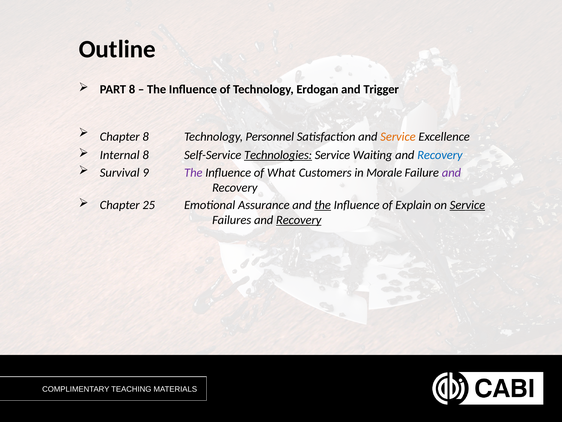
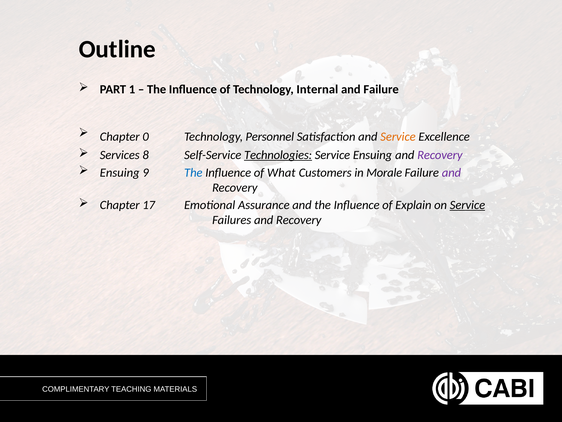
PART 8: 8 -> 1 (132, 89)
Erdogan: Erdogan -> Internal (317, 89)
and Trigger: Trigger -> Failure (381, 89)
Chapter 8: 8 -> 0 (146, 136)
Internal: Internal -> Services (120, 155)
Service Waiting: Waiting -> Ensuing (372, 155)
Recovery colour: blue -> purple (440, 155)
Survival: Survival -> Ensuing (120, 172)
The colour: purple -> blue (193, 172)
25: 25 -> 17 (149, 205)
the underline: present -> none (323, 205)
Recovery underline: present -> none (299, 220)
